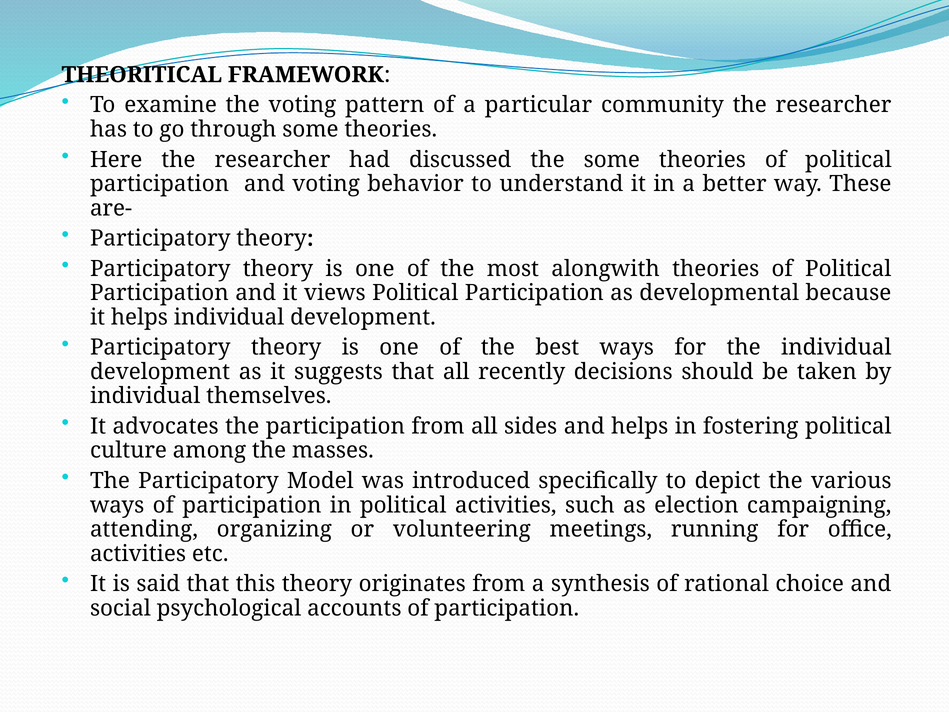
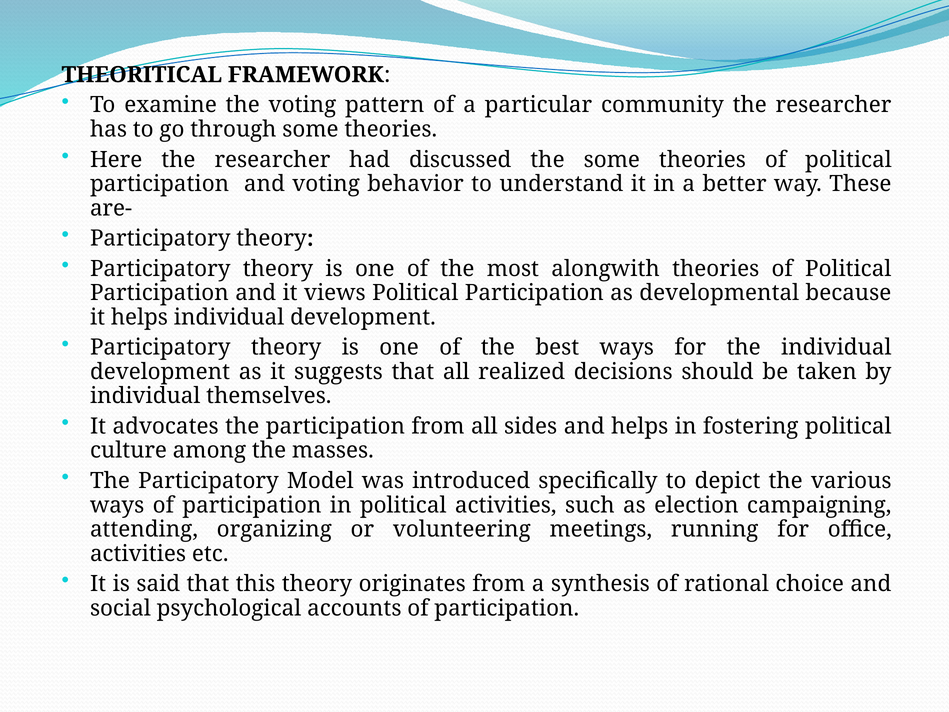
recently: recently -> realized (522, 372)
